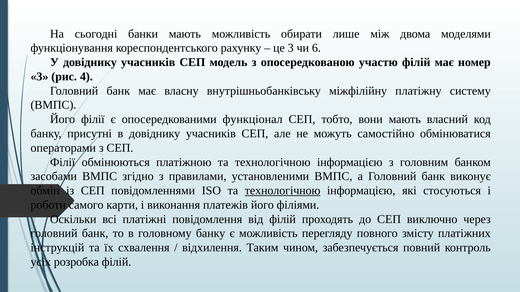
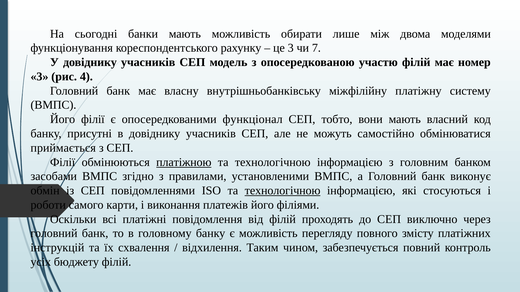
6: 6 -> 7 (316, 48)
операторами: операторами -> приймається (63, 148)
платіжною underline: none -> present (184, 162)
розробка: розробка -> бюджету (76, 262)
